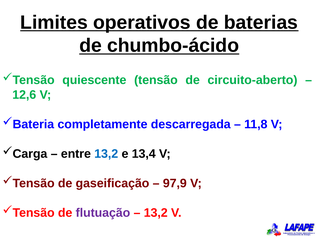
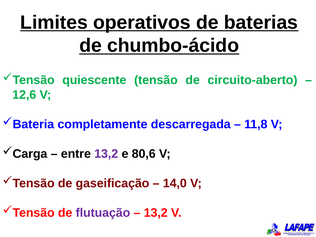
13,2 colour: blue -> purple (106, 154)
13,4: 13,4 -> 80,6 (144, 154)
97,9: 97,9 -> 14,0 (175, 183)
